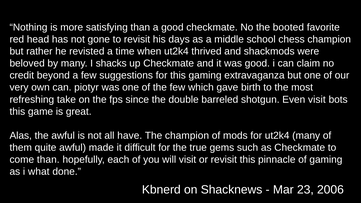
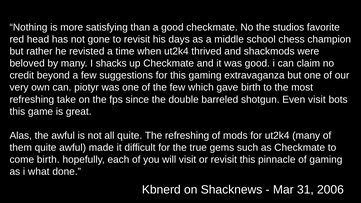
booted: booted -> studios (288, 27)
all have: have -> quite (130, 136)
The champion: champion -> refreshing (187, 136)
come than: than -> birth (48, 160)
23: 23 -> 31 (305, 190)
